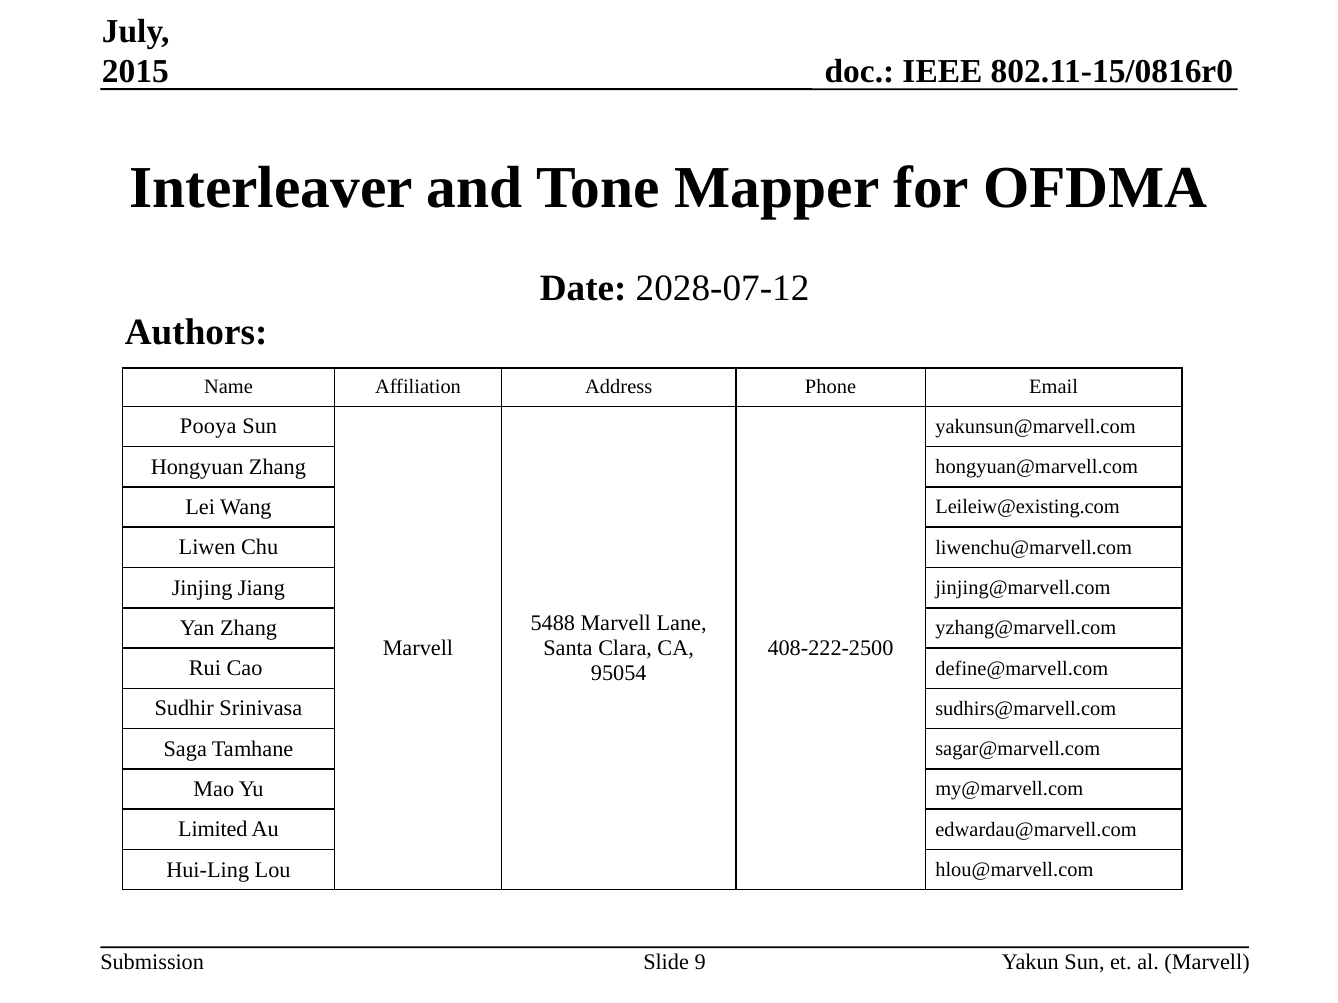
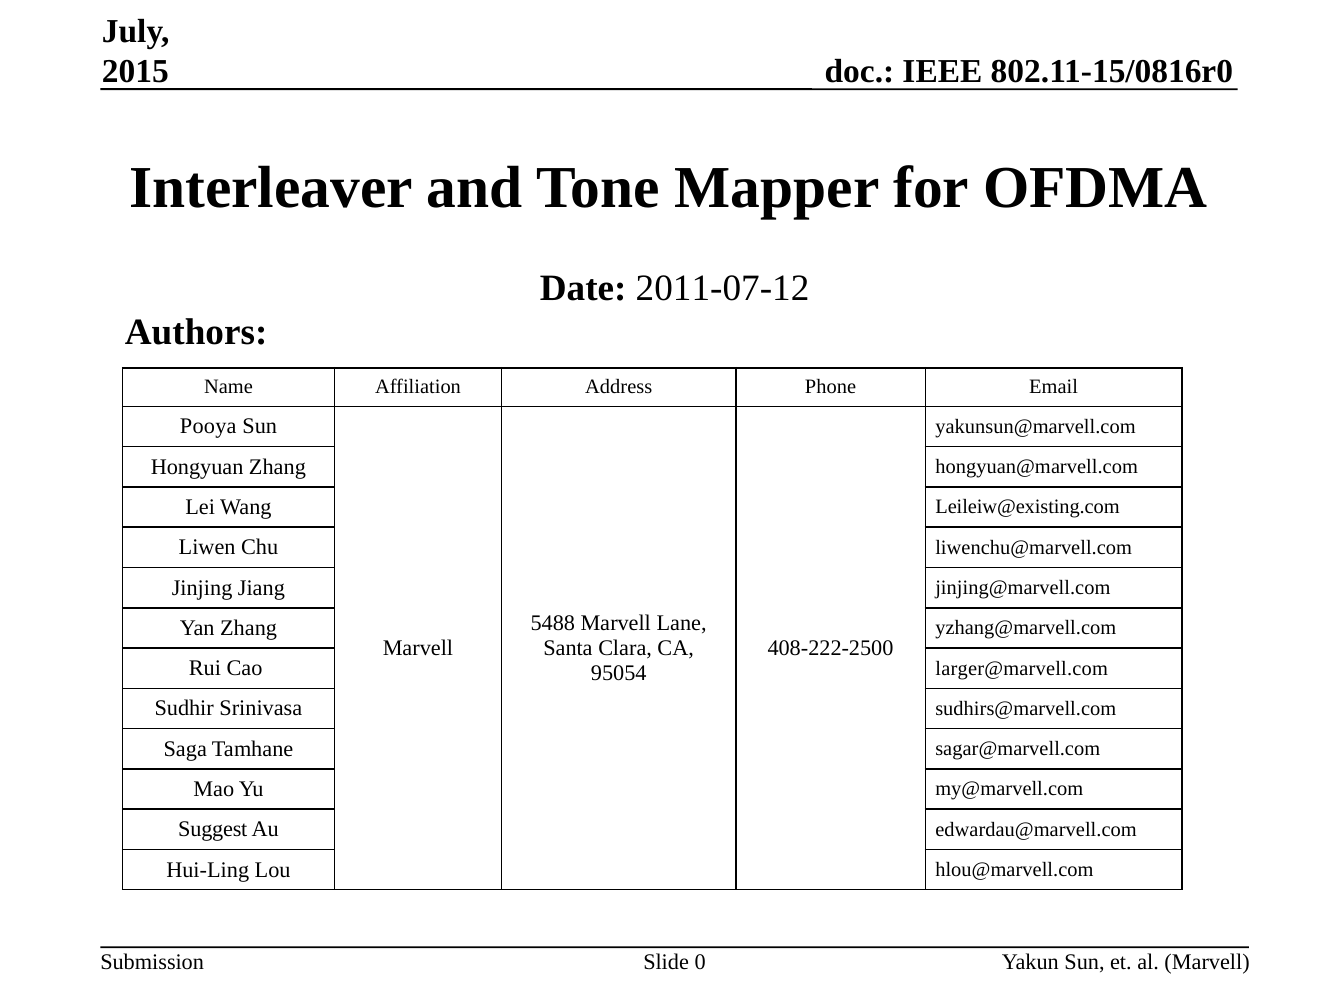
2028-07-12: 2028-07-12 -> 2011-07-12 (723, 288)
define@marvell.com: define@marvell.com -> larger@marvell.com (1022, 669)
Limited: Limited -> Suggest (213, 830)
9: 9 -> 0 (700, 962)
